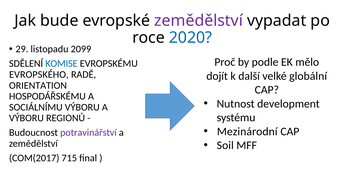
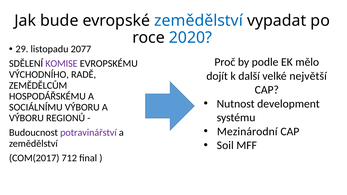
zemědělství colour: purple -> blue (199, 21)
2099: 2099 -> 2077 (81, 49)
KOMISE colour: blue -> purple (61, 64)
EVROPSKÉHO: EVROPSKÉHO -> VÝCHODNÍHO (39, 75)
globální: globální -> největší (308, 76)
ORIENTATION: ORIENTATION -> ZEMĚDĚLCŮM (38, 86)
715: 715 -> 712 (69, 158)
